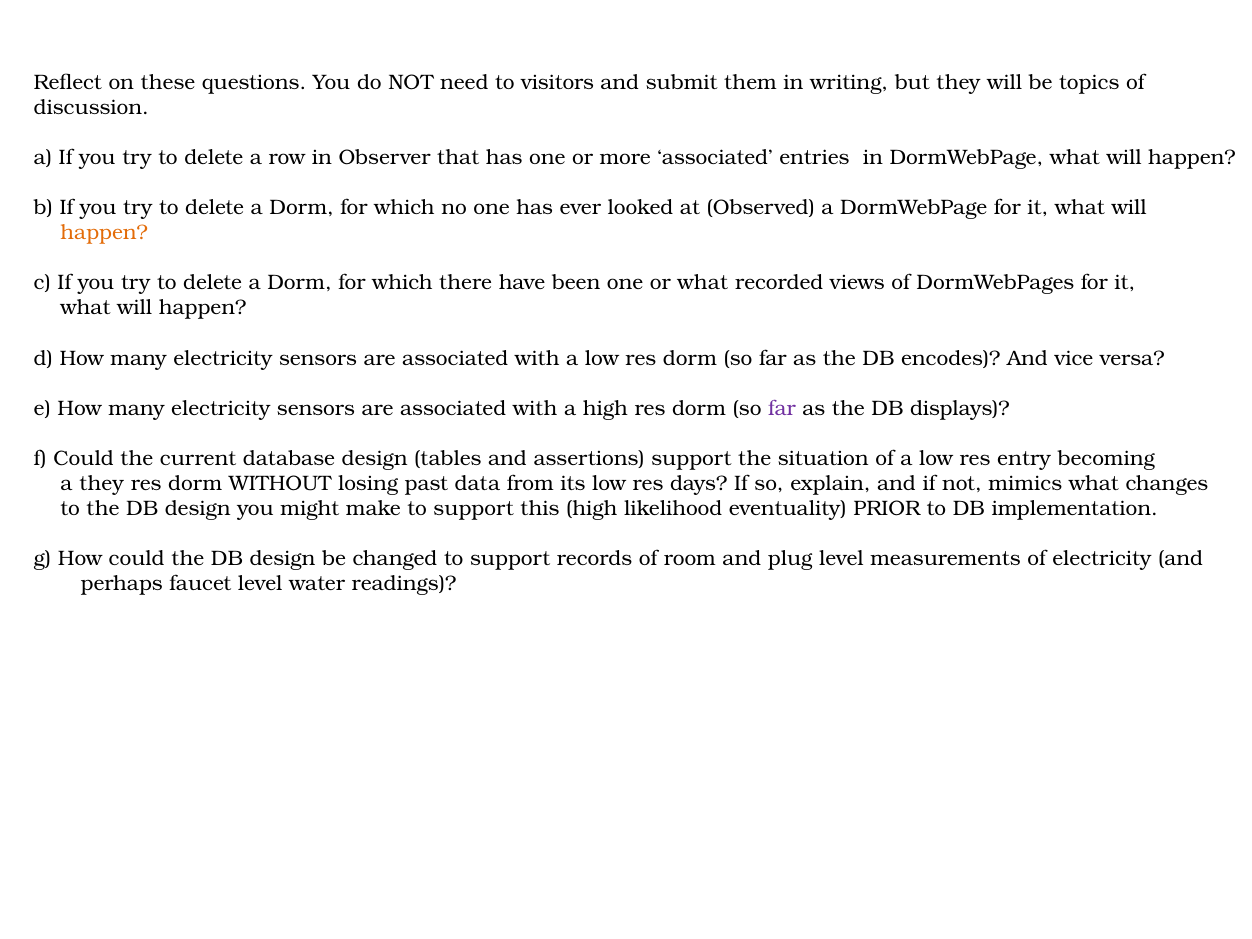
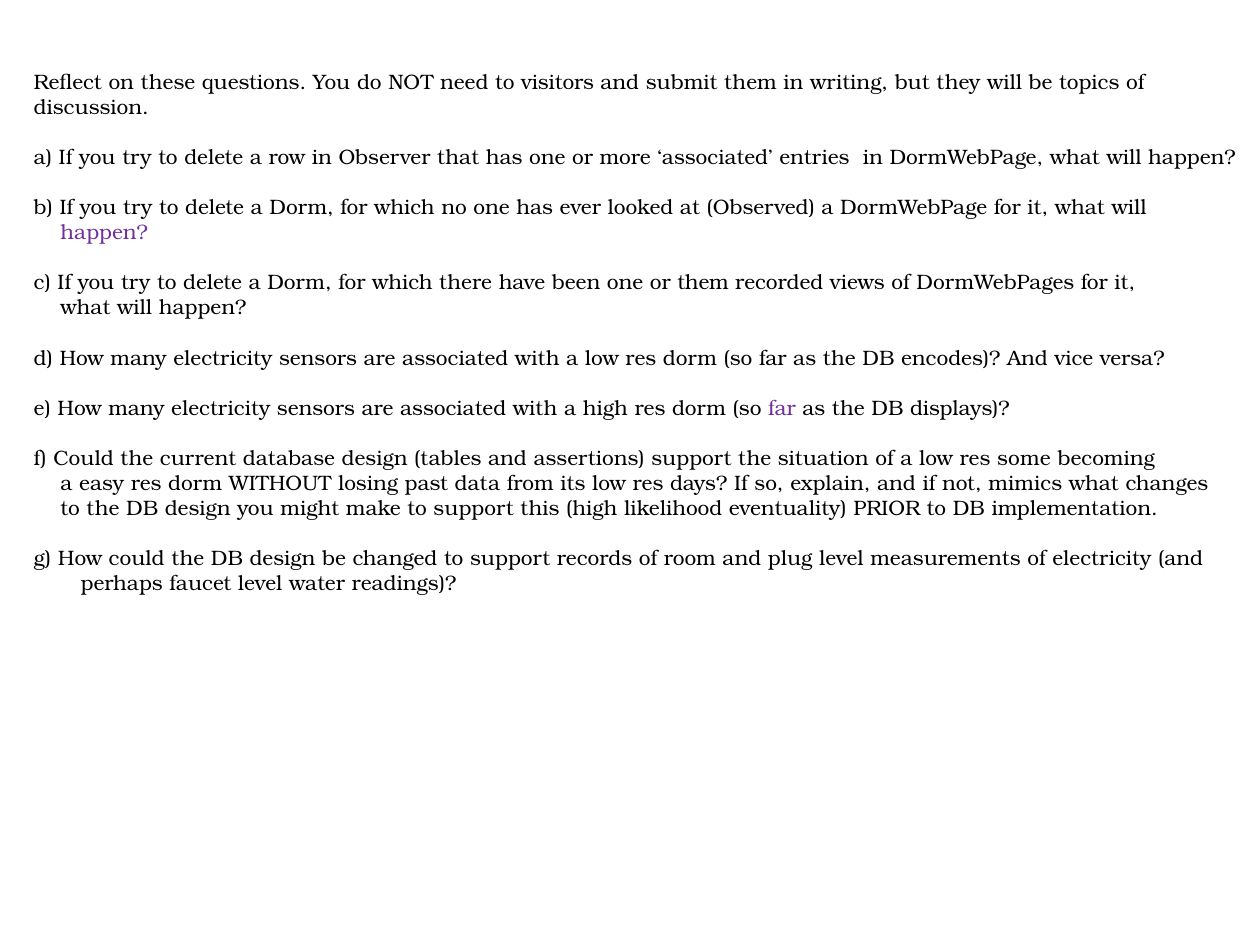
happen colour: orange -> purple (104, 233)
or what: what -> them (703, 283)
entry: entry -> some (1024, 458)
a they: they -> easy (102, 483)
